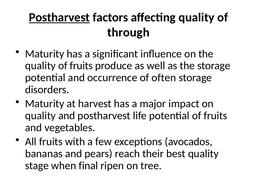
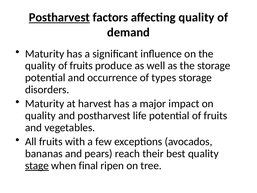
through: through -> demand (128, 32)
often: often -> types (164, 78)
stage underline: none -> present (37, 165)
